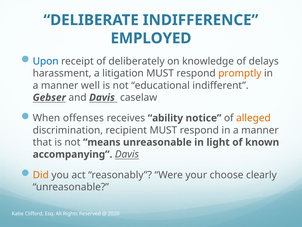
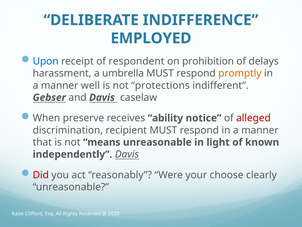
deliberately: deliberately -> respondent (137, 61)
knowledge: knowledge -> prohibition (208, 61)
litigation: litigation -> umbrella (123, 73)
educational: educational -> protections (160, 85)
offenses: offenses -> preserve (83, 118)
alleged colour: orange -> red (253, 118)
accompanying: accompanying -> independently (73, 154)
Did colour: orange -> red (41, 175)
